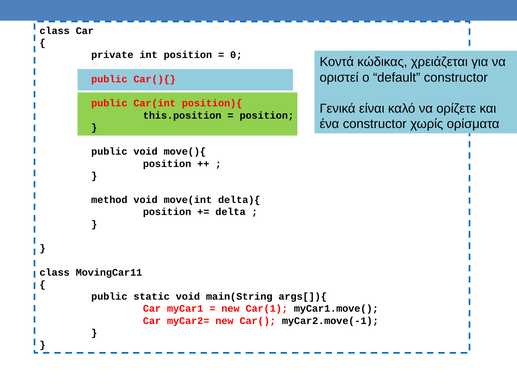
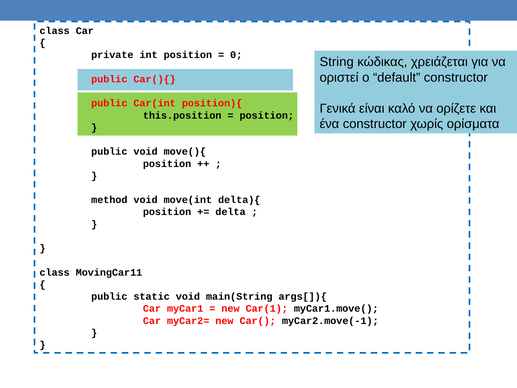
Κοντά: Κοντά -> String (337, 62)
